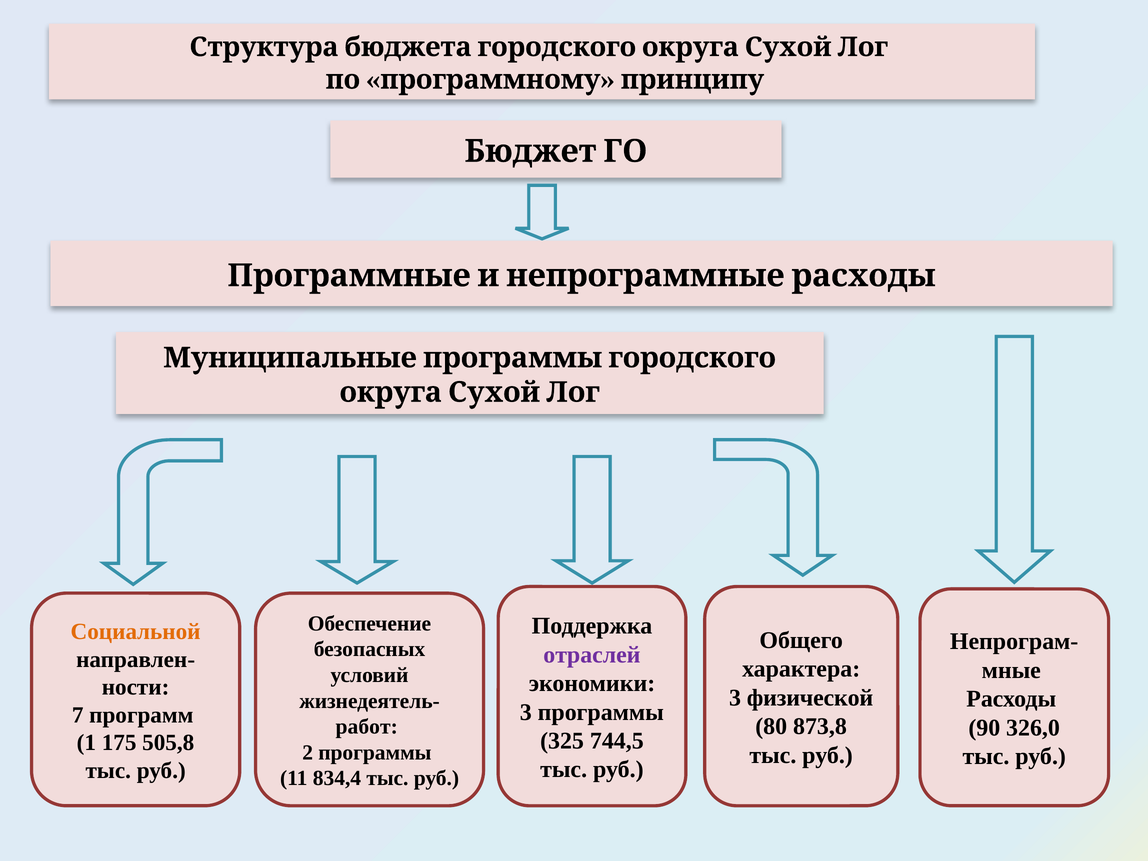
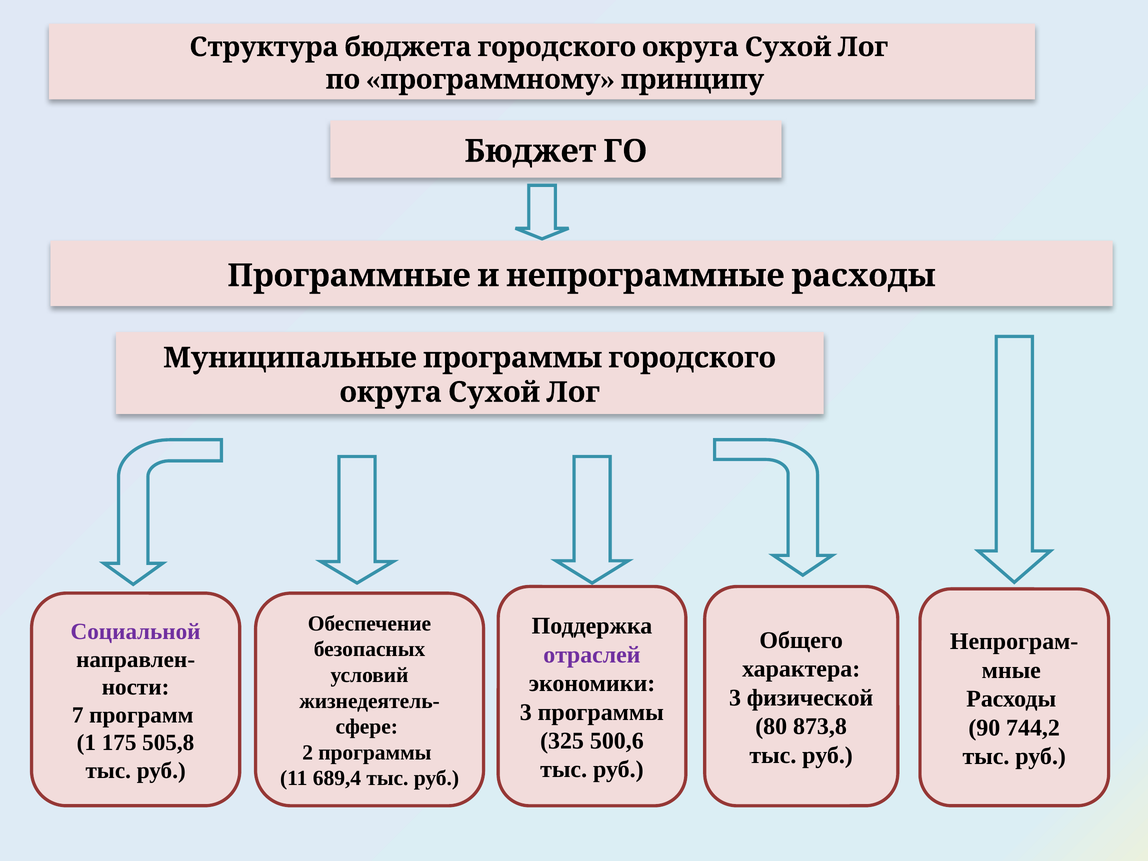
Социальной colour: orange -> purple (136, 632)
326,0: 326,0 -> 744,2 (1033, 728)
работ: работ -> сфере (367, 727)
744,5: 744,5 -> 500,6 (617, 741)
834,4: 834,4 -> 689,4 (337, 778)
